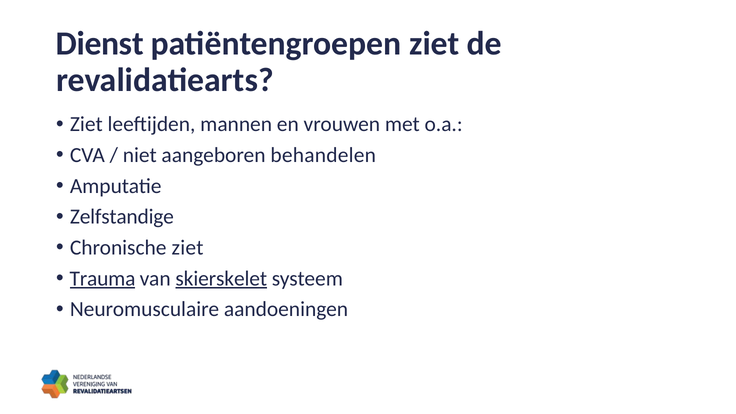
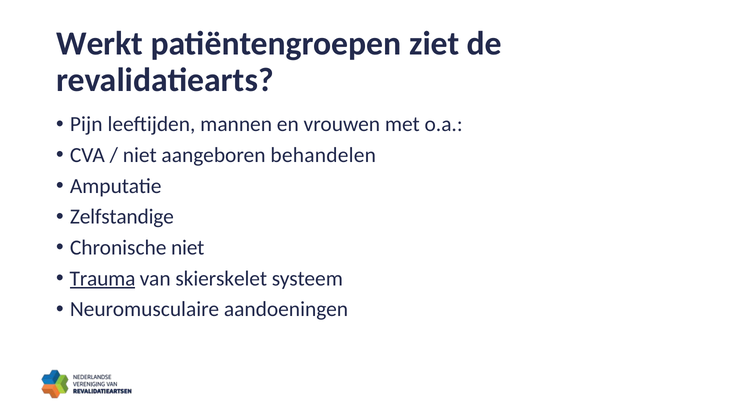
Dienst: Dienst -> Werkt (100, 44)
Ziet: Ziet -> Pijn (86, 124)
Chronische ziet: ziet -> niet (188, 248)
skierskelet underline: present -> none (221, 278)
